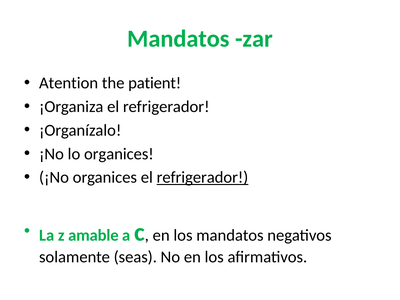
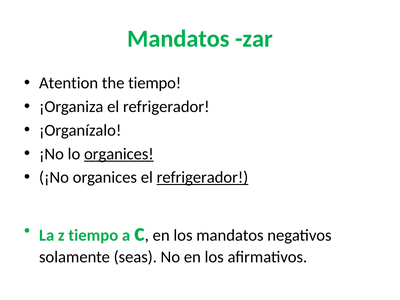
the patient: patient -> tiempo (155, 83)
organices underline: none -> present (119, 154)
z amable: amable -> tiempo (93, 235)
